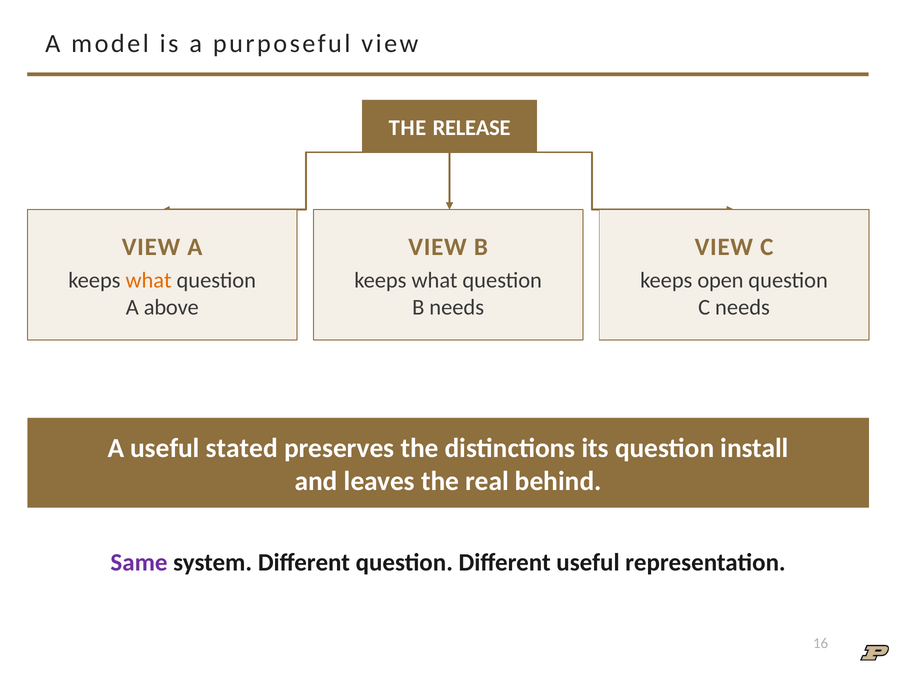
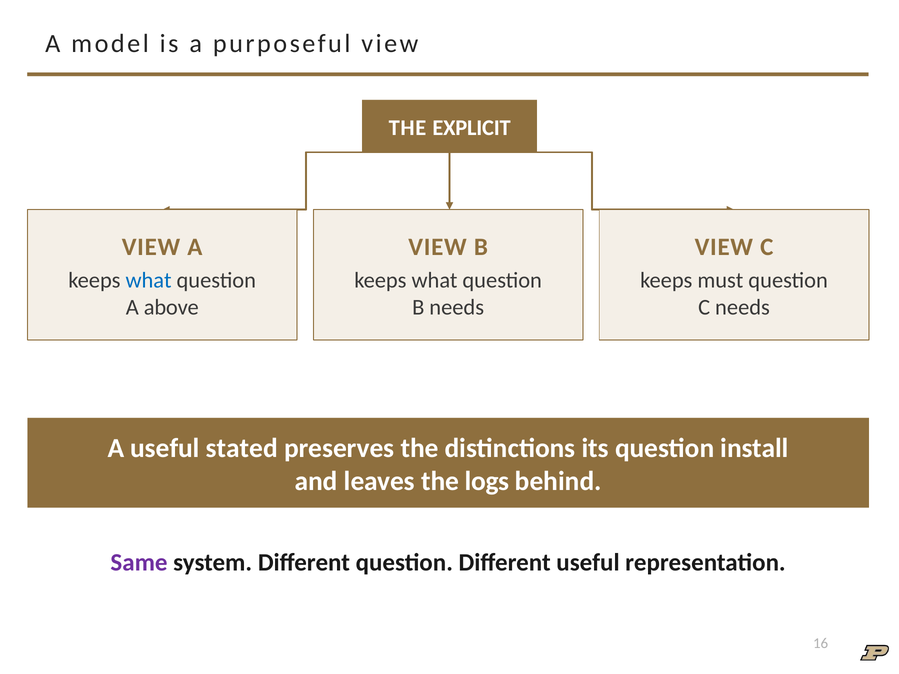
RELEASE: RELEASE -> EXPLICIT (472, 128)
what colour: orange -> blue (149, 281)
open: open -> must (720, 281)
real: real -> logs (487, 481)
